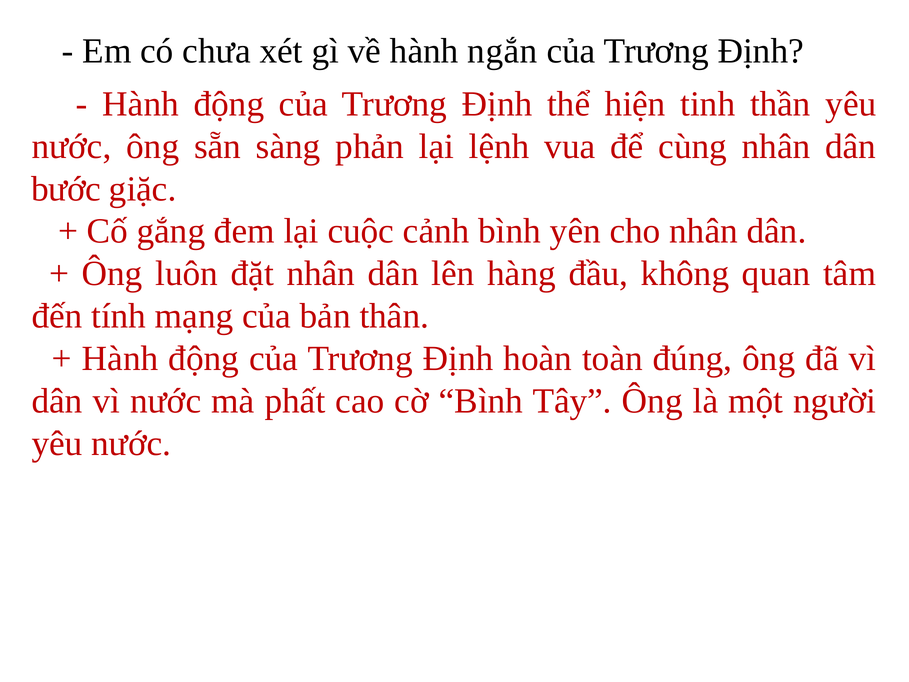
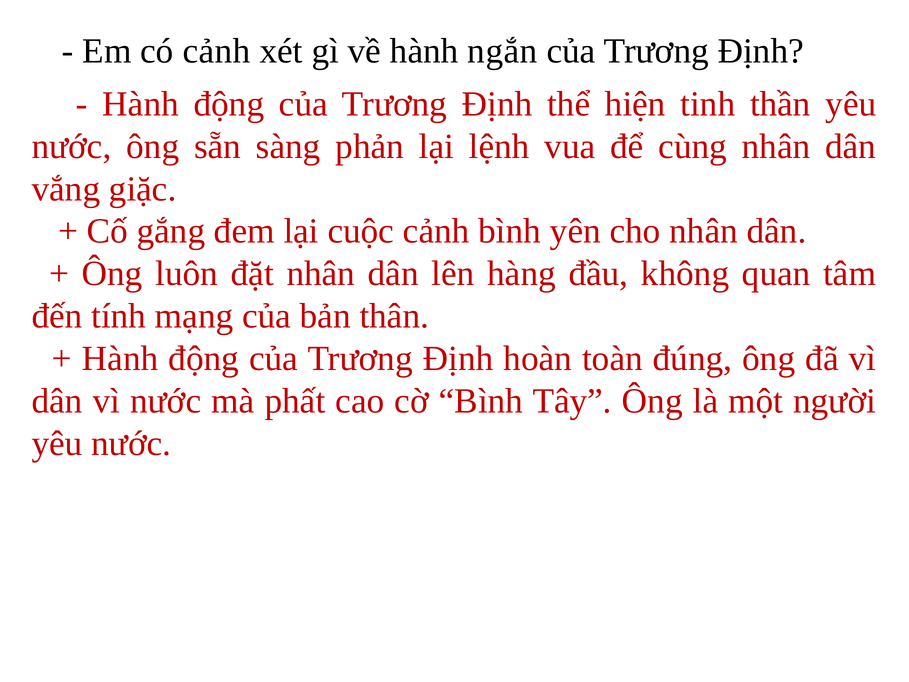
có chưa: chưa -> cảnh (216, 51)
bước: bước -> vắng (66, 189)
